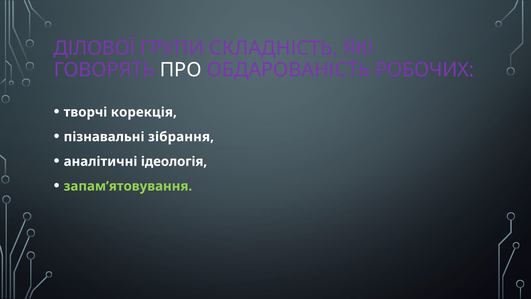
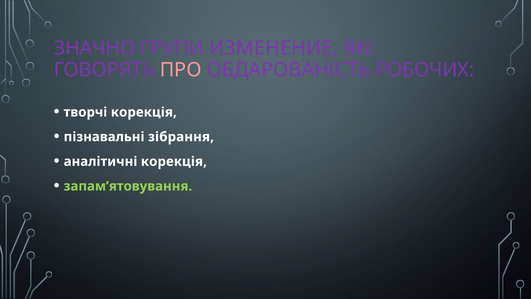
ДІЛОВОЇ: ДІЛОВОЇ -> ЗНАЧНО (94, 48)
СКЛАДНІСТЬ: СКЛАДНІСТЬ -> ИЗМЕНЕНИЕ (273, 48)
ПРО colour: white -> pink (181, 70)
аналітичні ідеологія: ідеологія -> корекція (174, 161)
